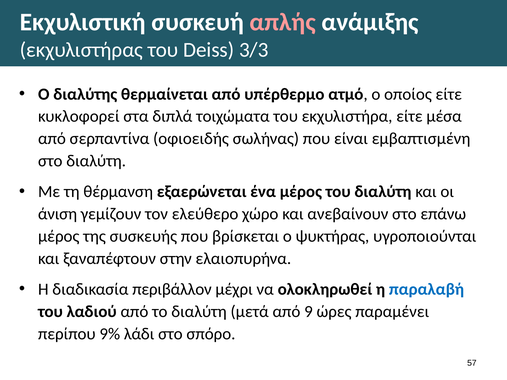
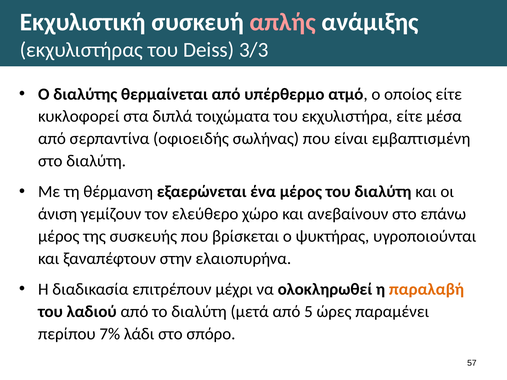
περιβάλλον: περιβάλλον -> επιτρέπουν (172, 289)
παραλαβή colour: blue -> orange (426, 289)
9: 9 -> 5 (308, 312)
9%: 9% -> 7% (110, 334)
